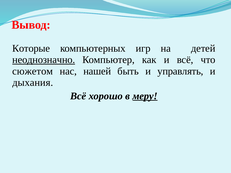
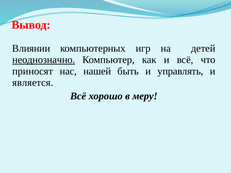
Которые: Которые -> Влиянии (31, 48)
сюжетом: сюжетом -> приносят (33, 71)
дыхания: дыхания -> является (33, 83)
меру underline: present -> none (145, 96)
